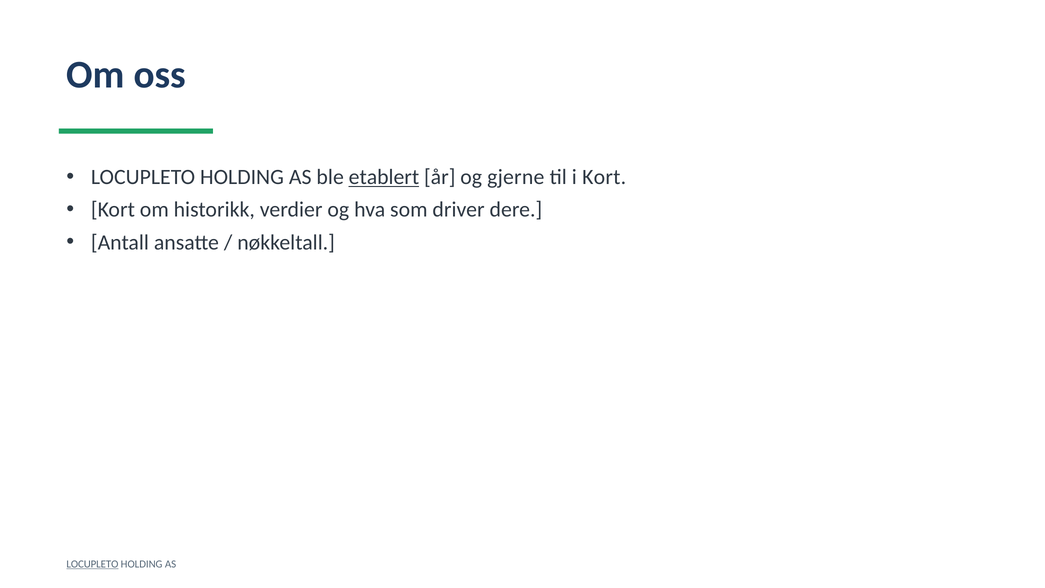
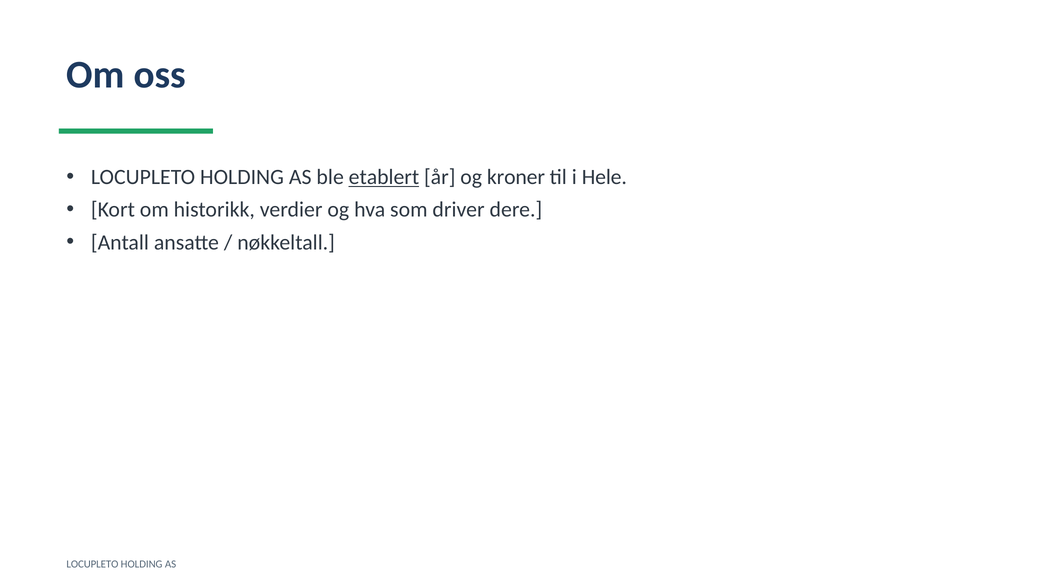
gjerne: gjerne -> kroner (516, 177)
i Kort: Kort -> Hele (604, 177)
LOCUPLETO underline: present -> none (92, 564)
